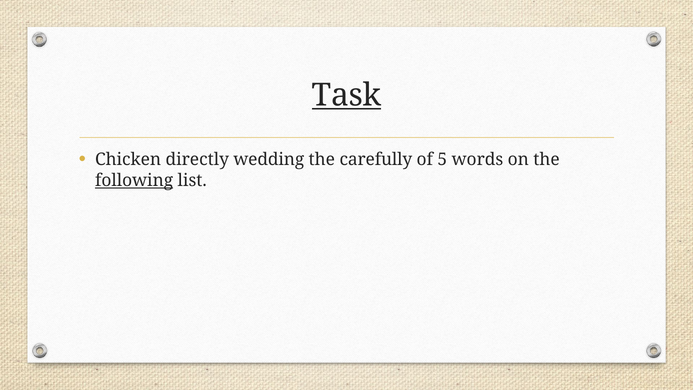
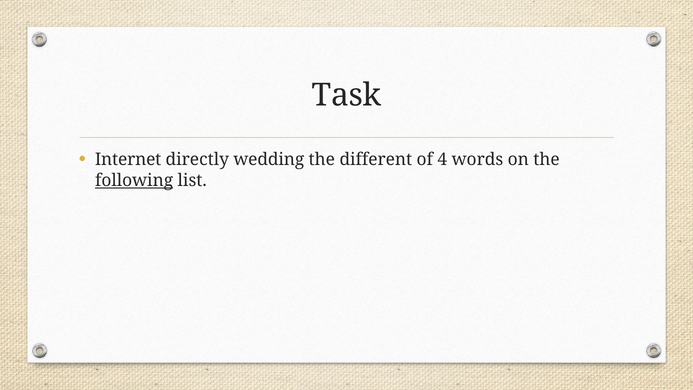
Task underline: present -> none (347, 95)
Chicken: Chicken -> Internet (128, 160)
carefully: carefully -> different (376, 160)
5: 5 -> 4 (442, 160)
